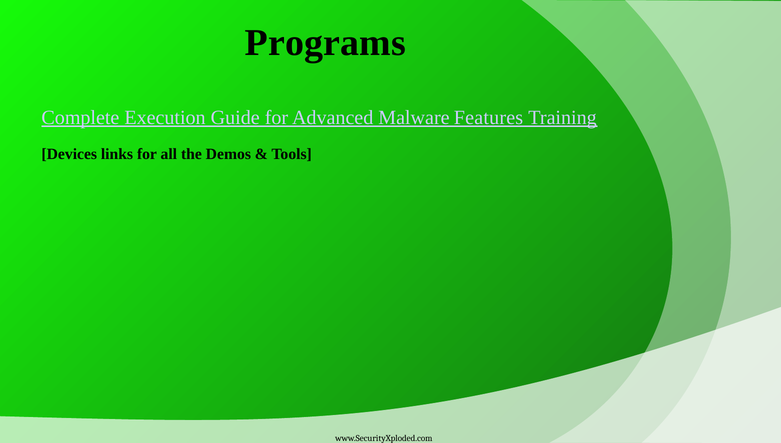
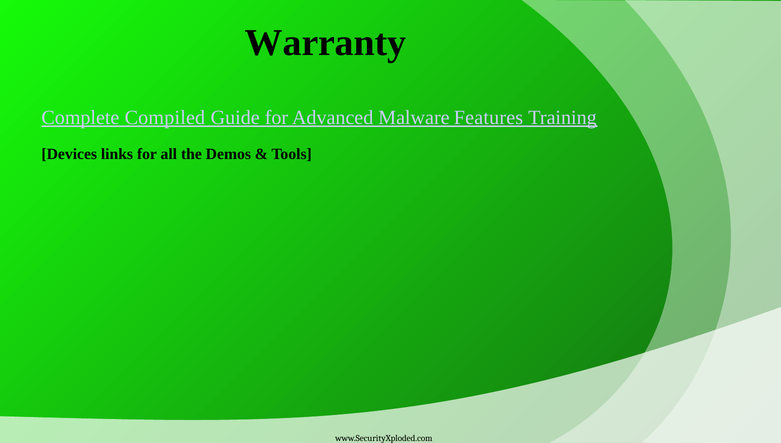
Programs: Programs -> Warranty (325, 43)
Execution: Execution -> Compiled (165, 117)
